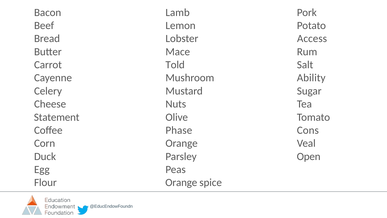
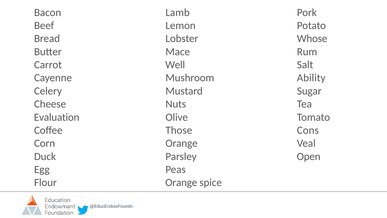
Access: Access -> Whose (312, 39)
Told: Told -> Well (175, 65)
Statement: Statement -> Evaluation (57, 117)
Phase: Phase -> Those (179, 130)
